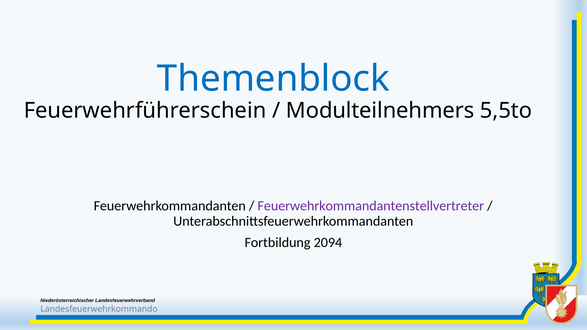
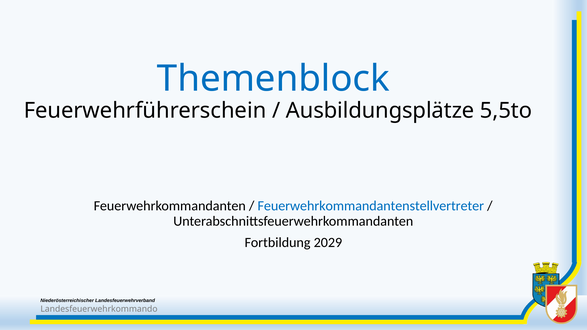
Modulteilnehmers: Modulteilnehmers -> Ausbildungsplätze (380, 111)
Feuerwehrkommandantenstellvertreter colour: purple -> blue (371, 206)
2094: 2094 -> 2029 (328, 243)
